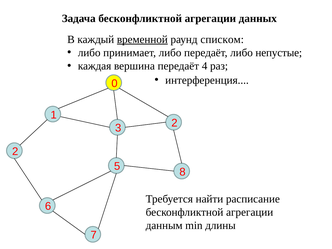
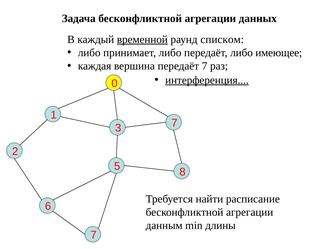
непустые: непустые -> имеющее (279, 53)
передаёт 4: 4 -> 7 (205, 66)
интерференция underline: none -> present (207, 80)
3 2: 2 -> 7 (174, 123)
